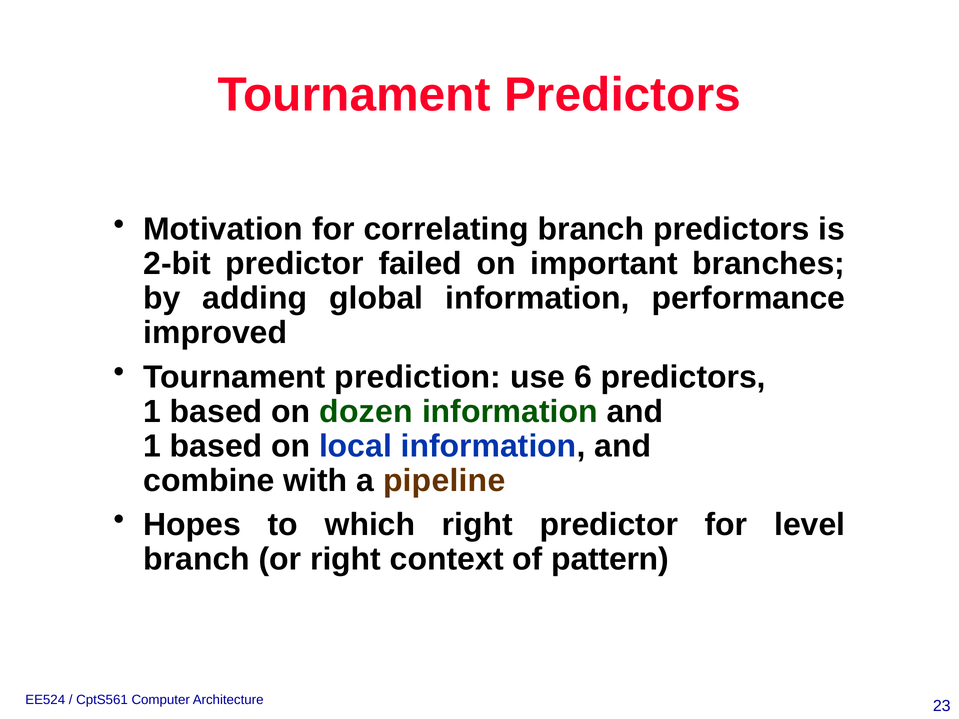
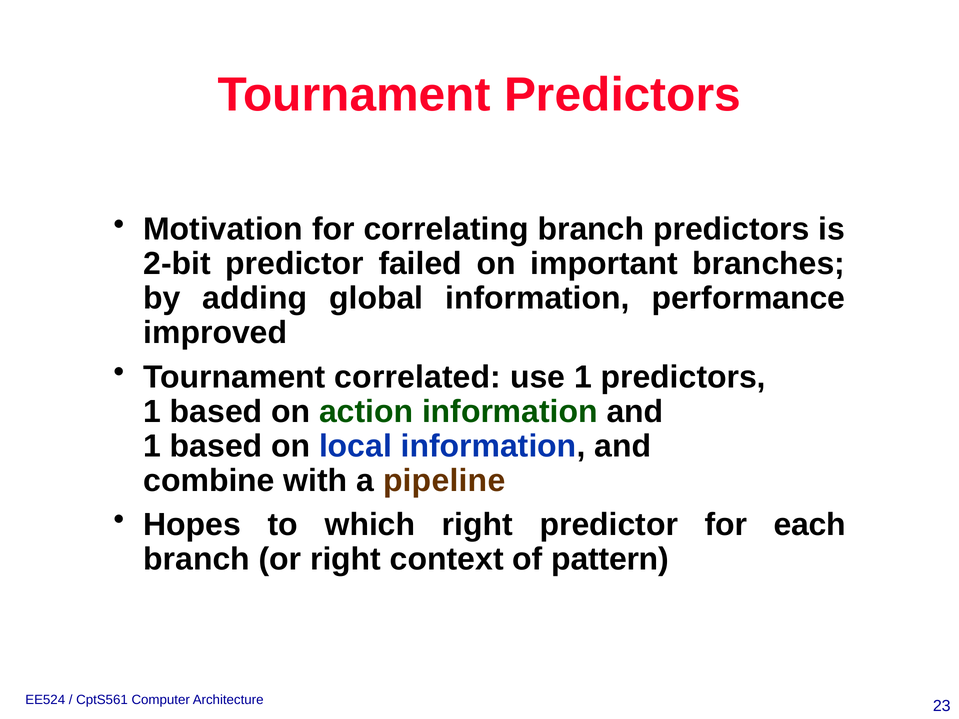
prediction: prediction -> correlated (418, 377)
use 6: 6 -> 1 (583, 377)
dozen: dozen -> action (366, 412)
level: level -> each (810, 525)
